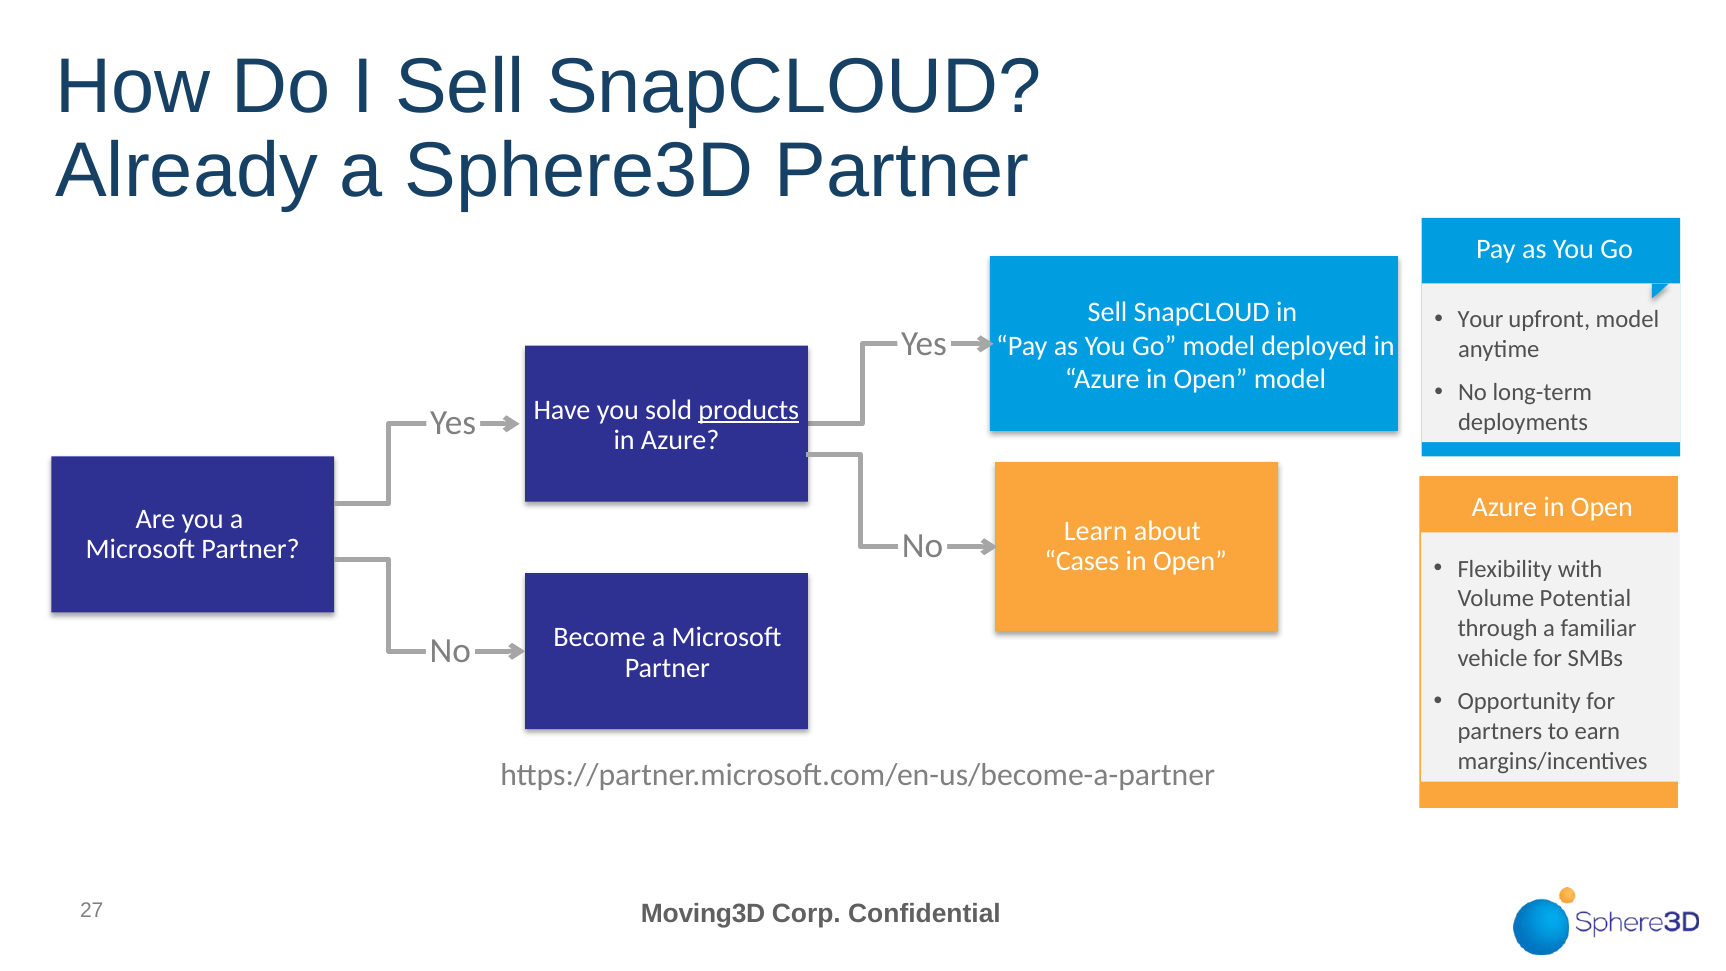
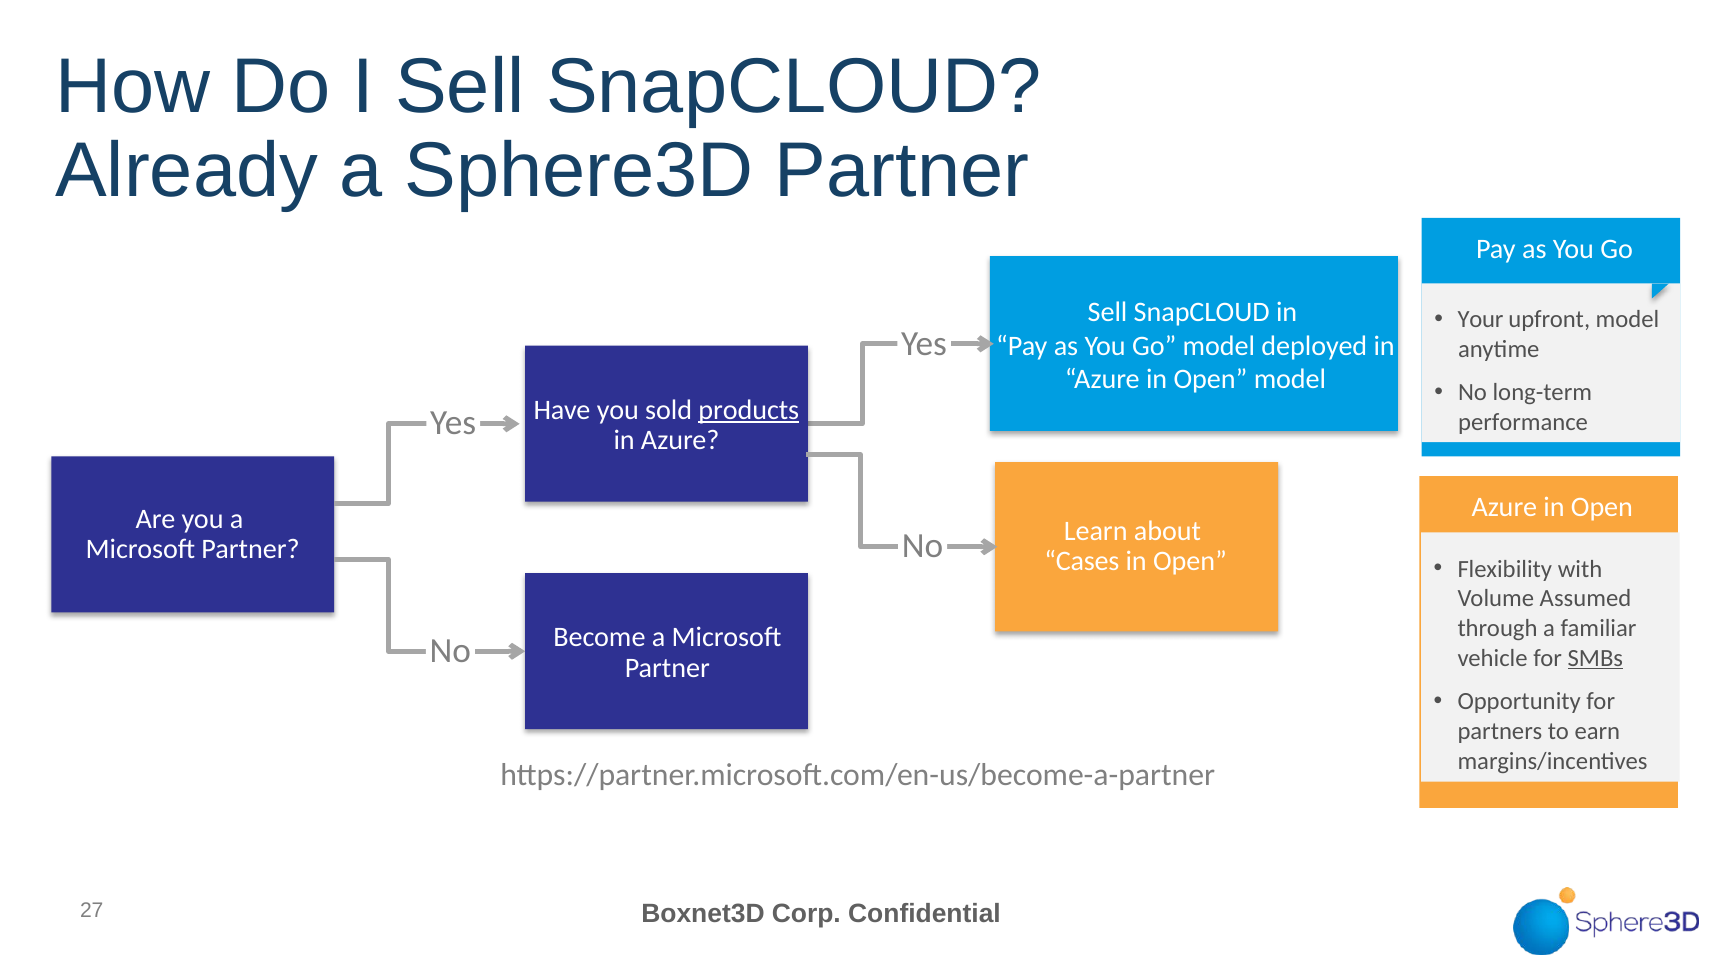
deployments: deployments -> performance (1523, 422)
Potential: Potential -> Assumed (1586, 599)
SMBs underline: none -> present (1595, 658)
Moving3D: Moving3D -> Boxnet3D (703, 913)
